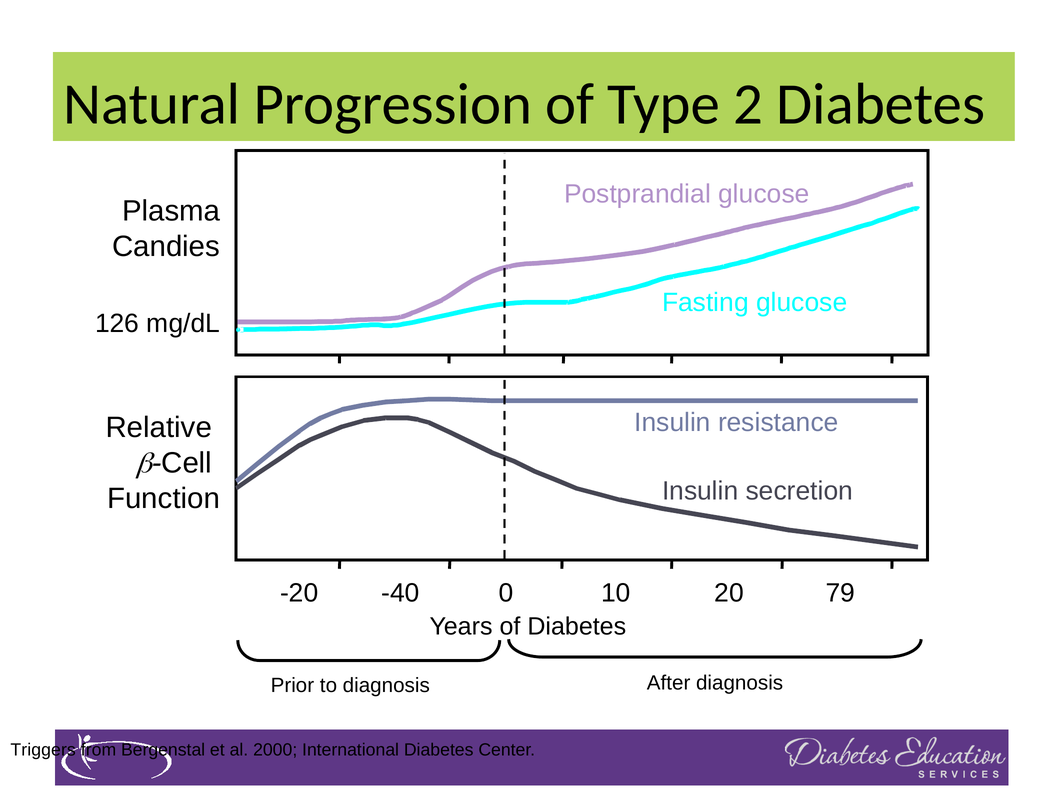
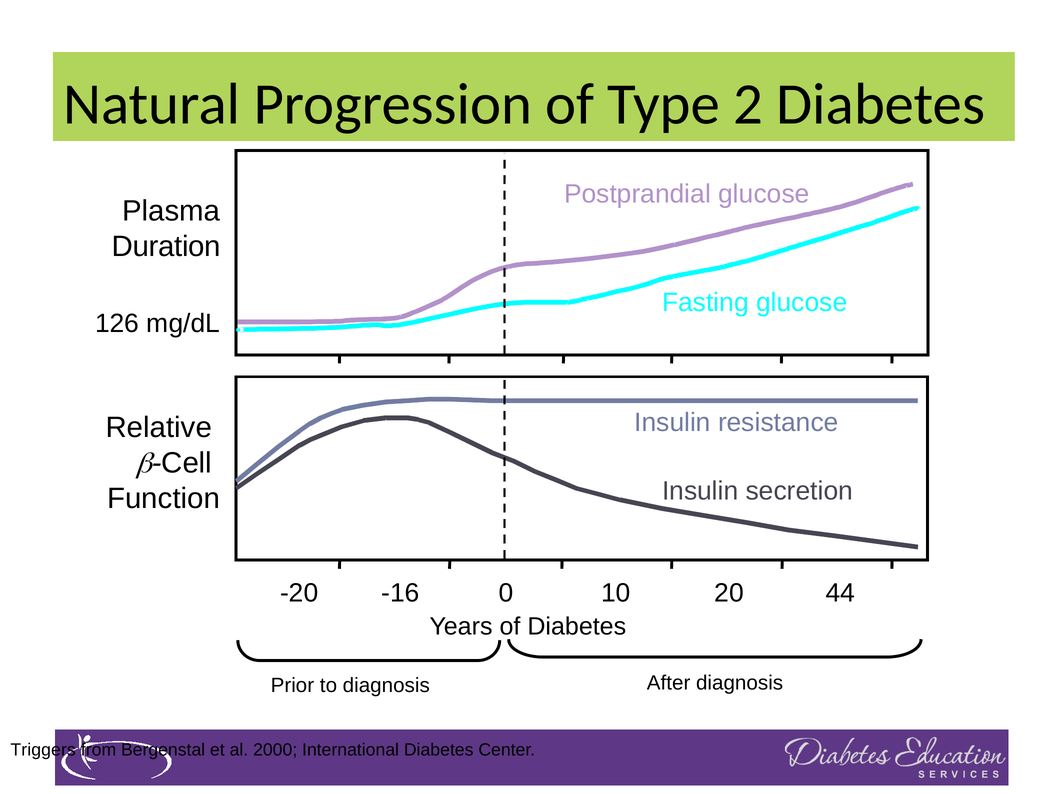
Candies: Candies -> Duration (166, 246)
-40: -40 -> -16 (400, 593)
79: 79 -> 44 (841, 593)
